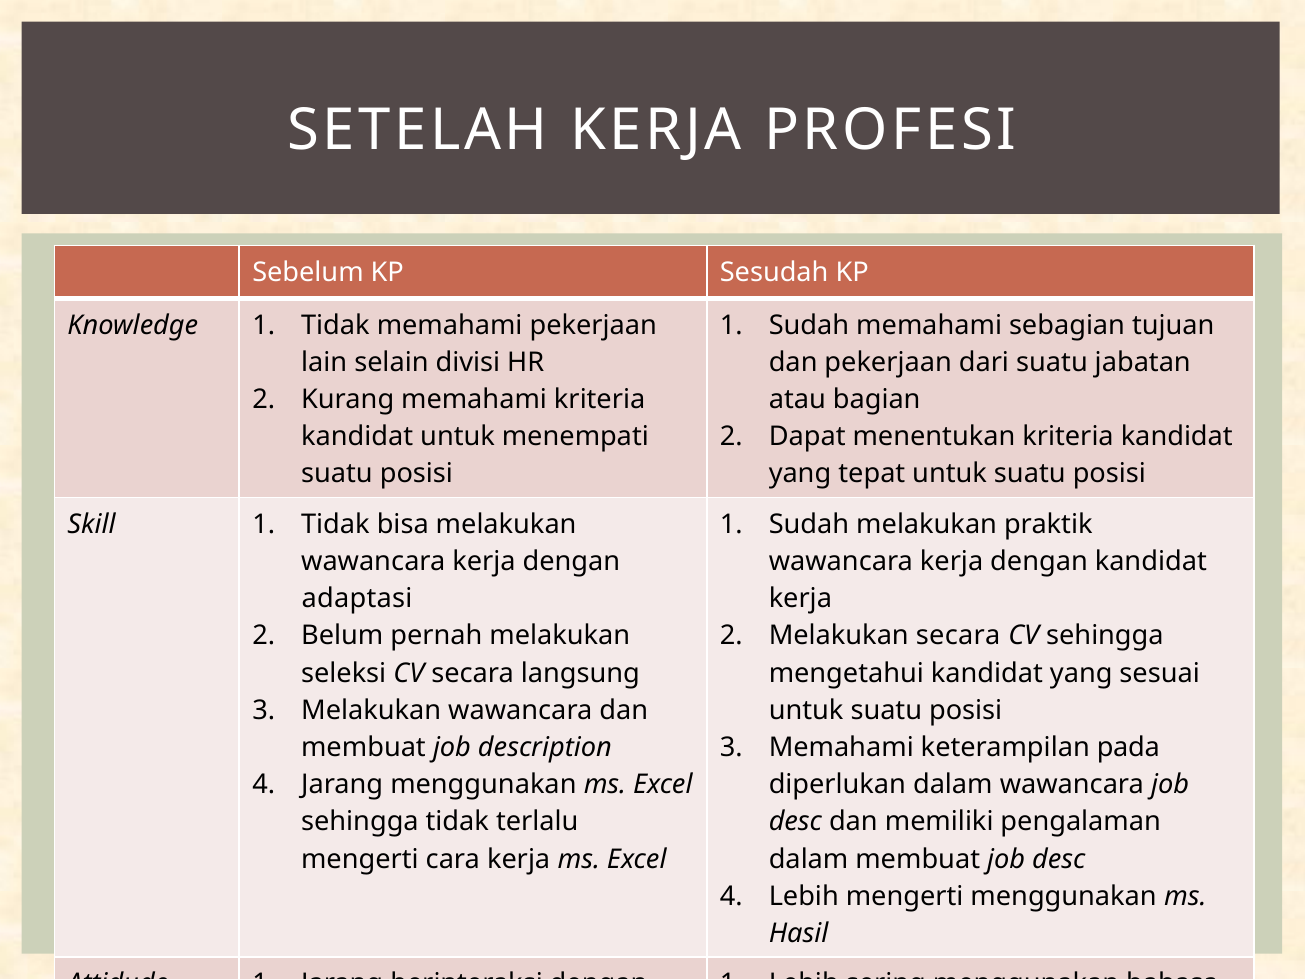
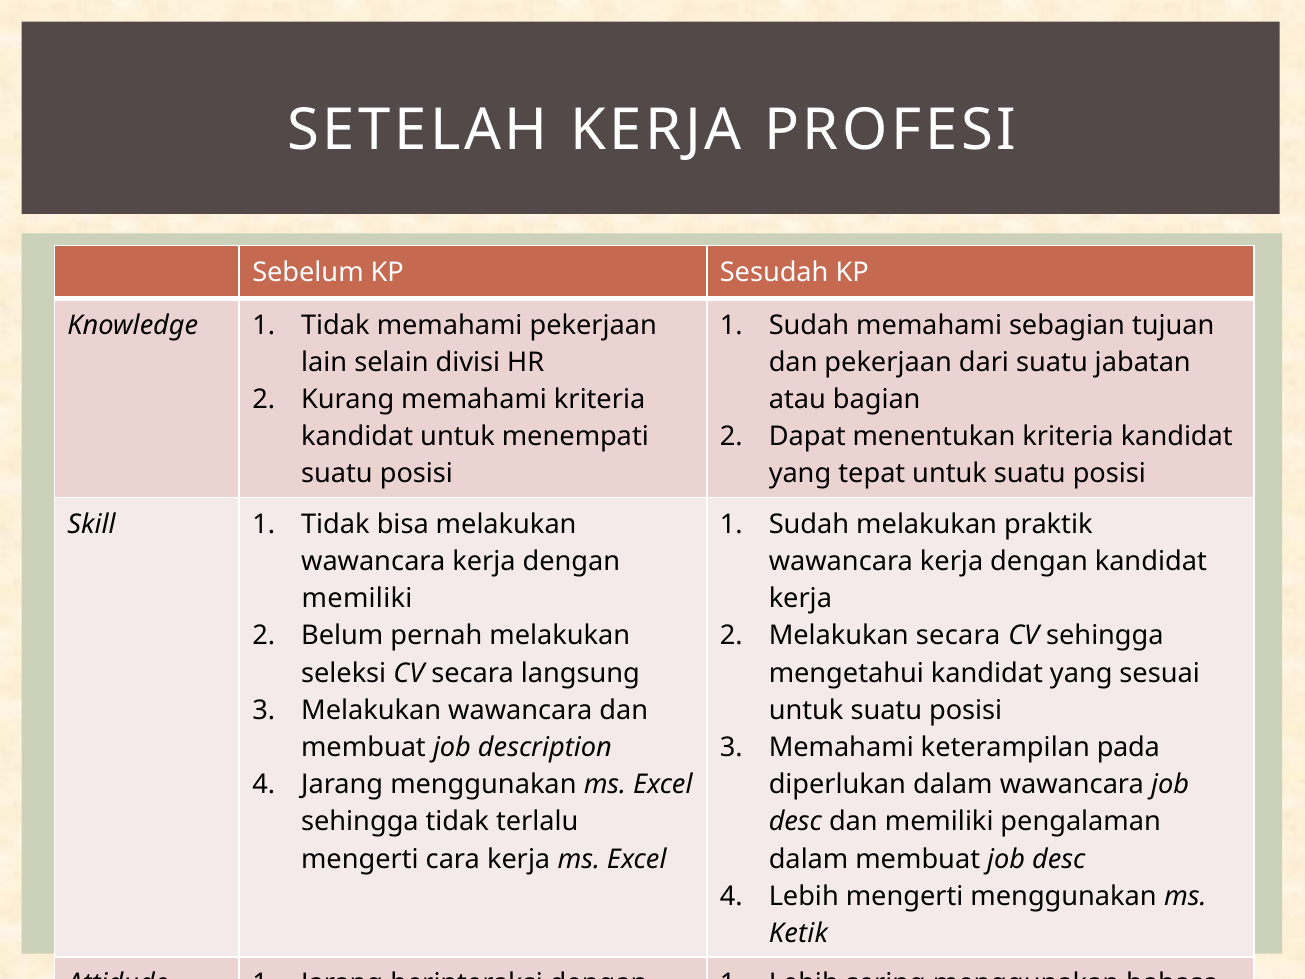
adaptasi: adaptasi -> memiliki (357, 598)
Hasil: Hasil -> Ketik (798, 933)
